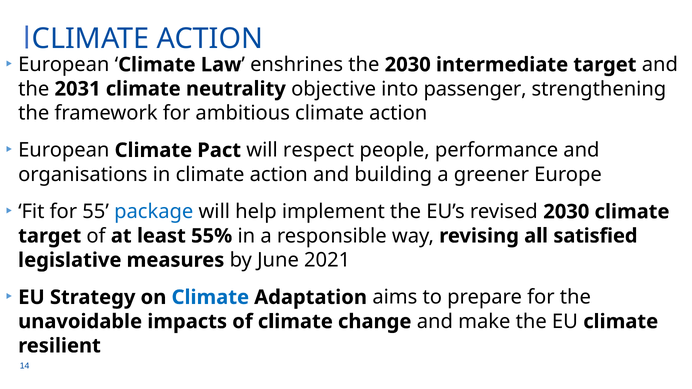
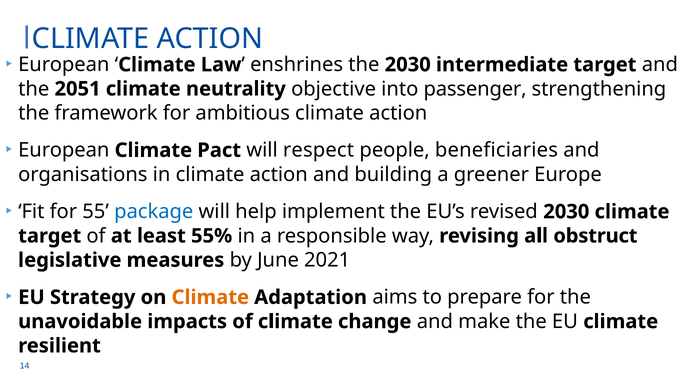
2031: 2031 -> 2051 (78, 89)
performance: performance -> beneficiaries (496, 150)
satisfied: satisfied -> obstruct (595, 236)
Climate colour: blue -> orange (210, 297)
